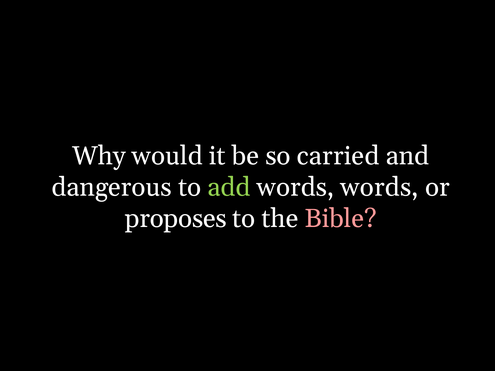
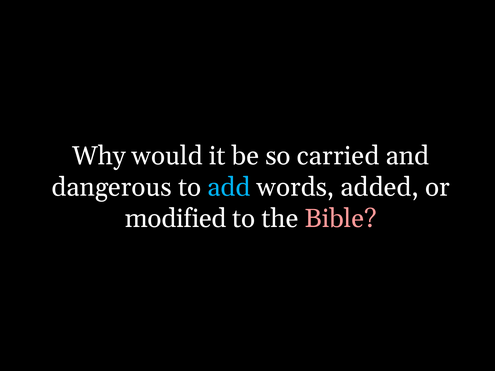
add colour: light green -> light blue (229, 187)
words words: words -> added (380, 187)
proposes: proposes -> modified (176, 219)
